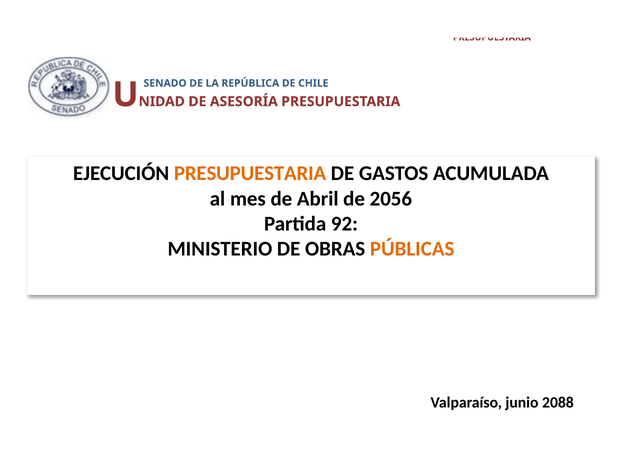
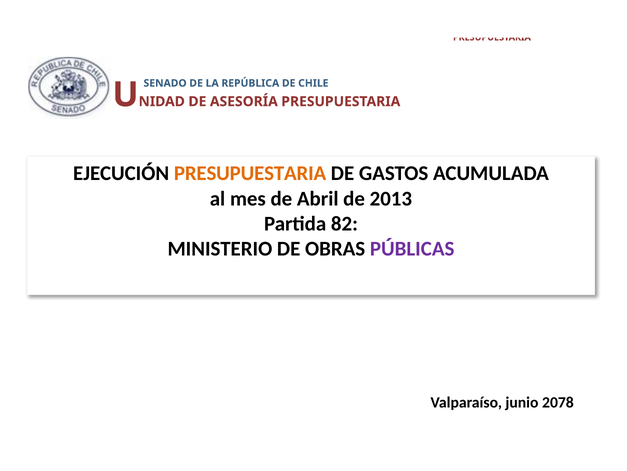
2056: 2056 -> 2013 (391, 198)
92: 92 -> 82 (344, 223)
PÚBLICAS colour: orange -> purple (412, 248)
2088: 2088 -> 2078 (558, 402)
